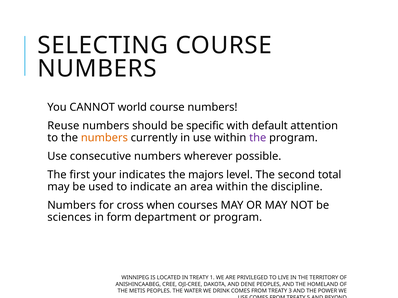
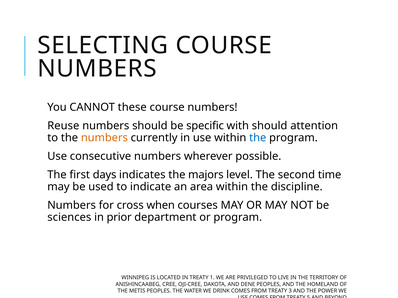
world: world -> these (132, 107)
with default: default -> should (270, 126)
the colour: purple -> blue (258, 138)
your: your -> days (105, 175)
total: total -> time (330, 175)
form: form -> prior (119, 217)
